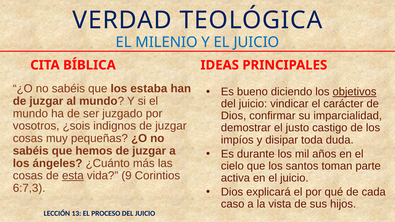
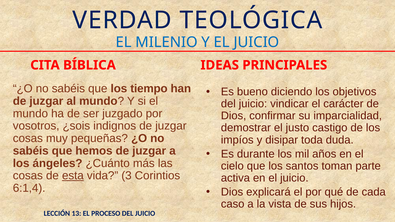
estaba: estaba -> tiempo (149, 89)
objetivos underline: present -> none (355, 92)
9: 9 -> 3 (127, 176)
6:7,3: 6:7,3 -> 6:1,4 (29, 188)
